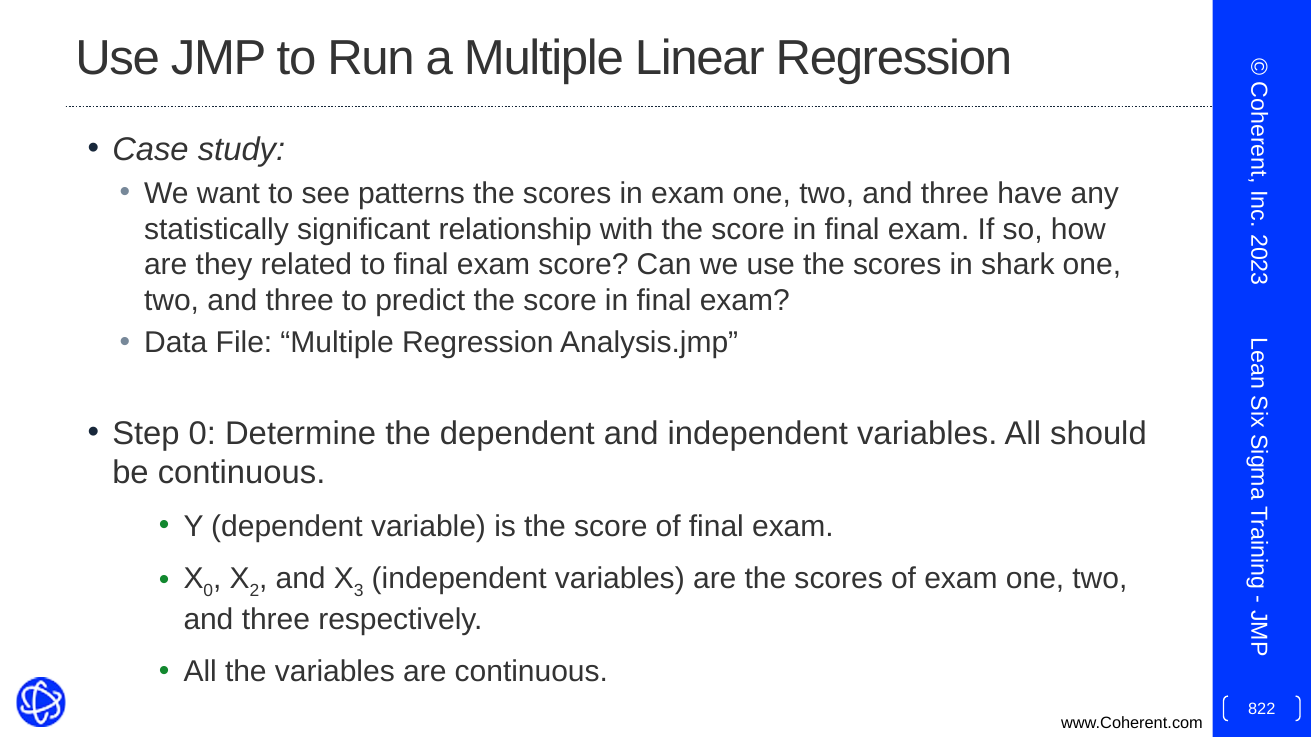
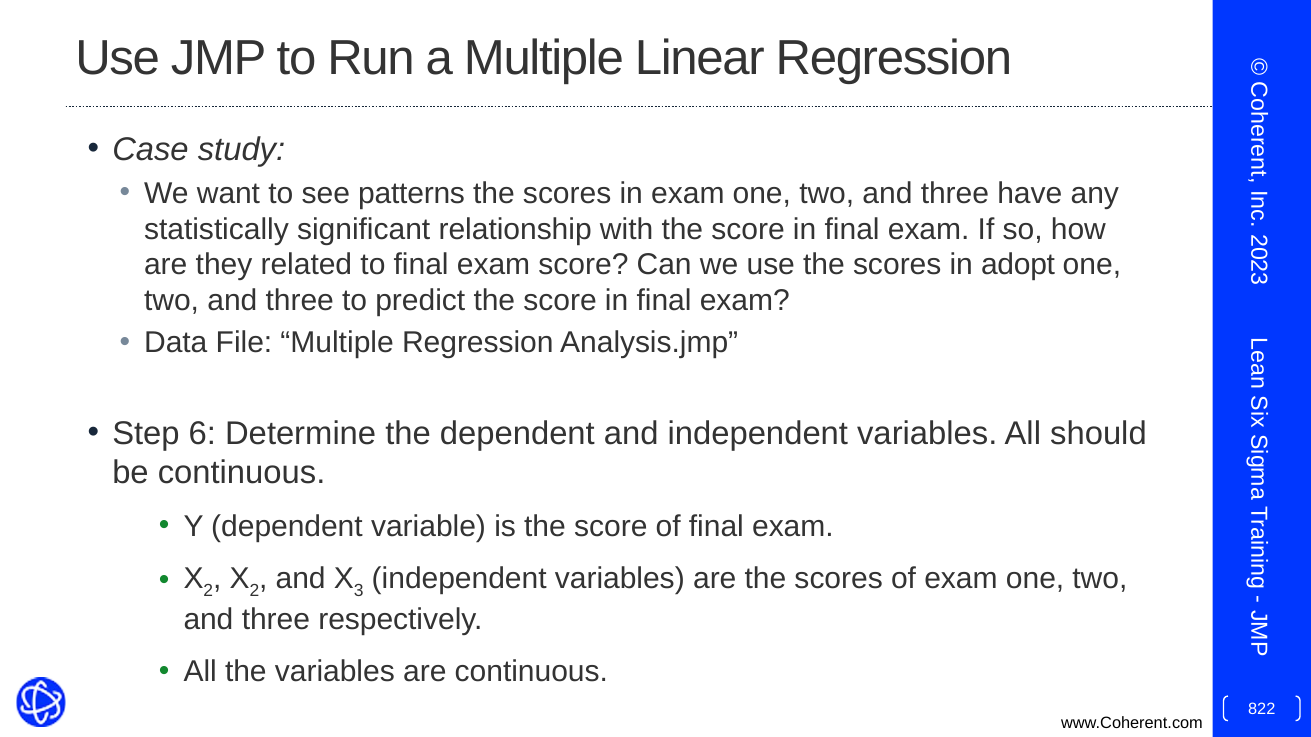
shark: shark -> adopt (1018, 265)
Step 0: 0 -> 6 (202, 434)
0: 0 -> 2 (208, 591)
